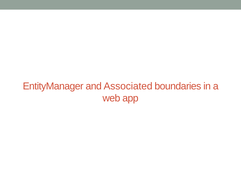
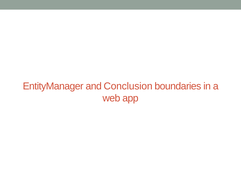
Associated: Associated -> Conclusion (128, 86)
